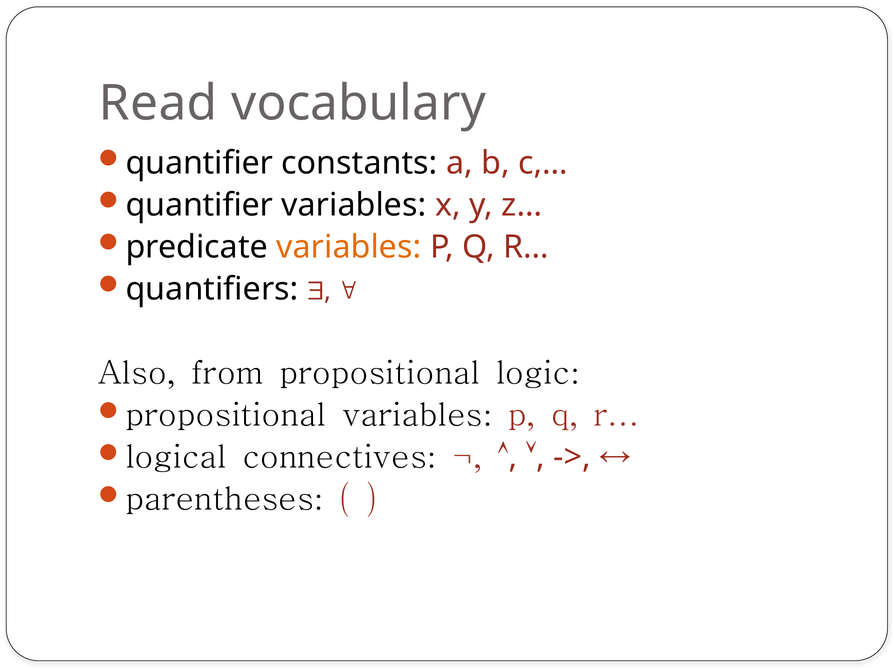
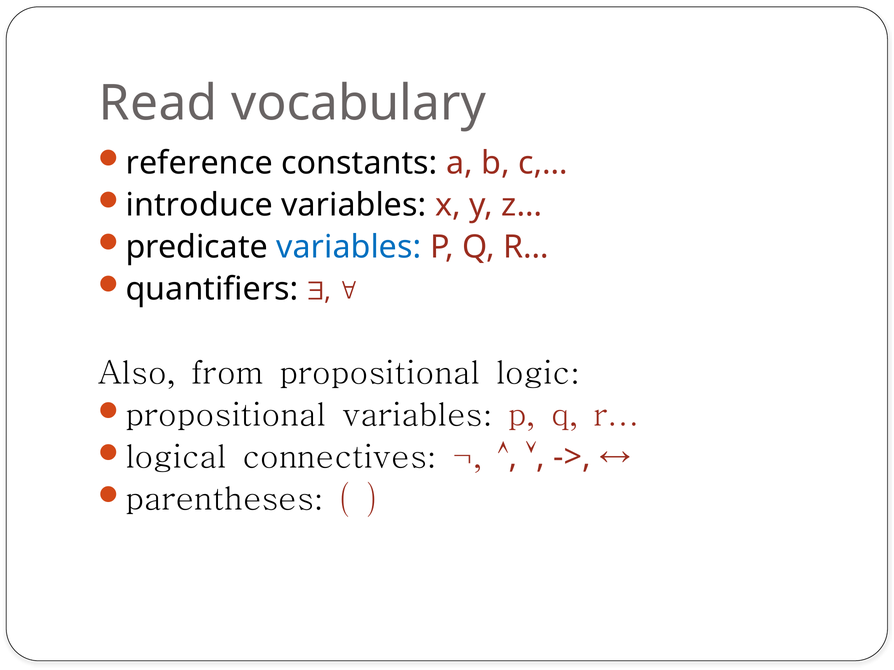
quantifier: quantifier -> reference (199, 163)
quantifier: quantifier -> introduce (199, 205)
variables colour: orange -> blue (349, 247)
